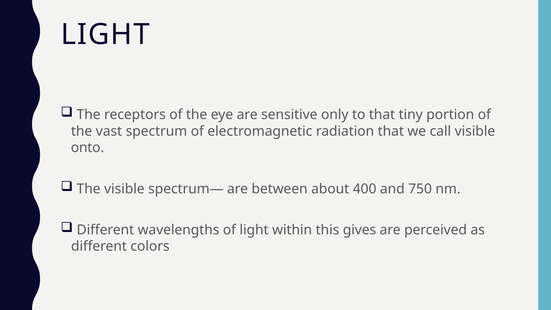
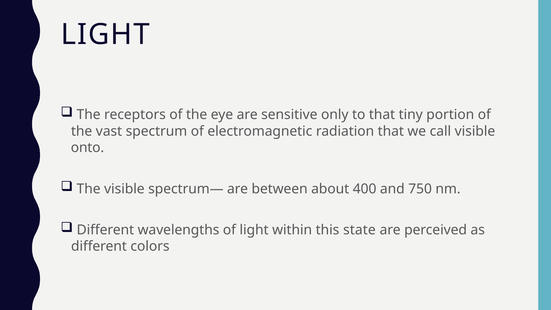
gives: gives -> state (359, 230)
